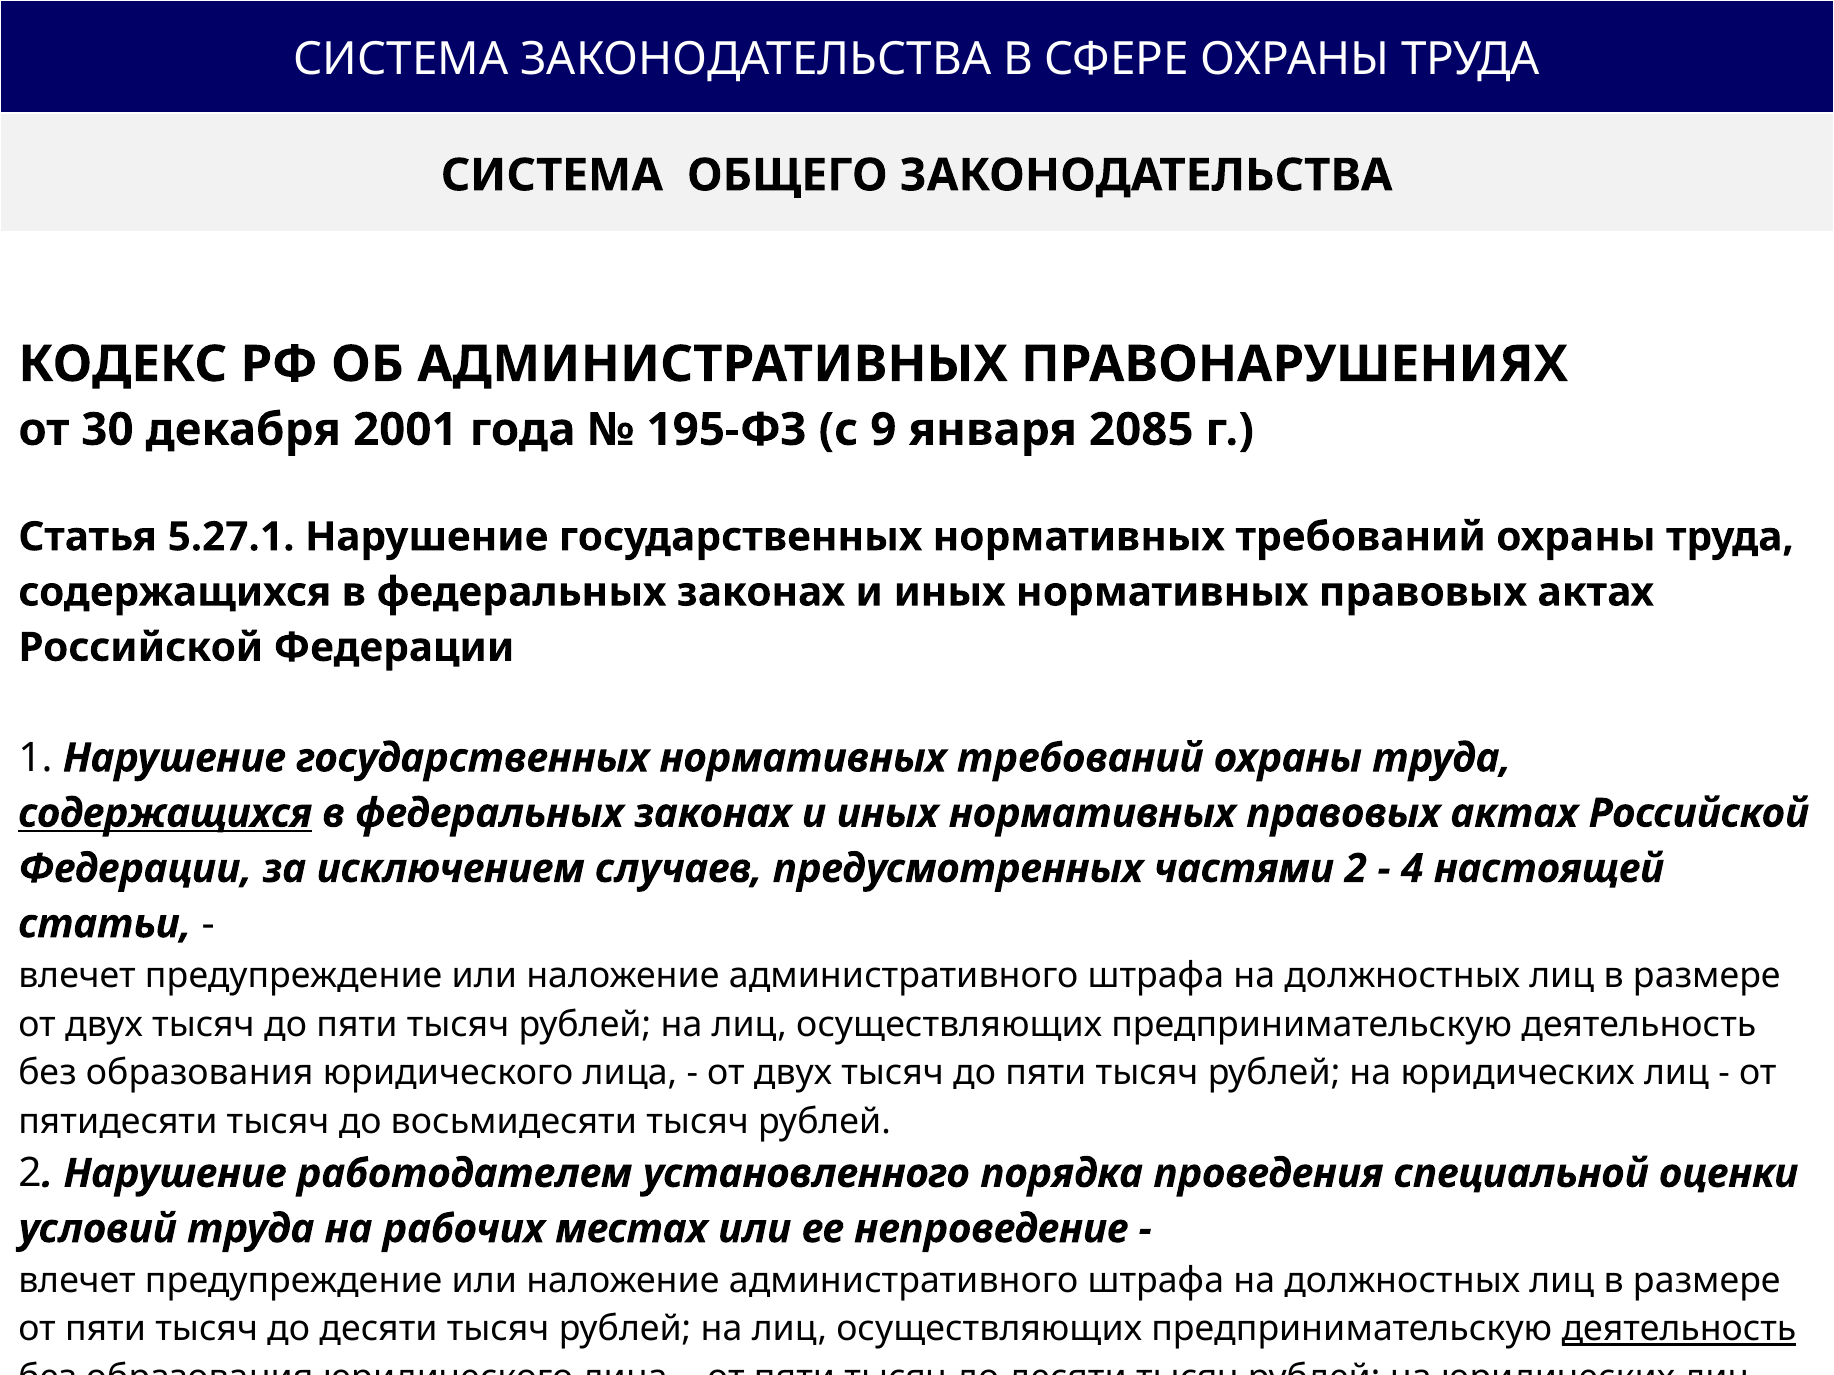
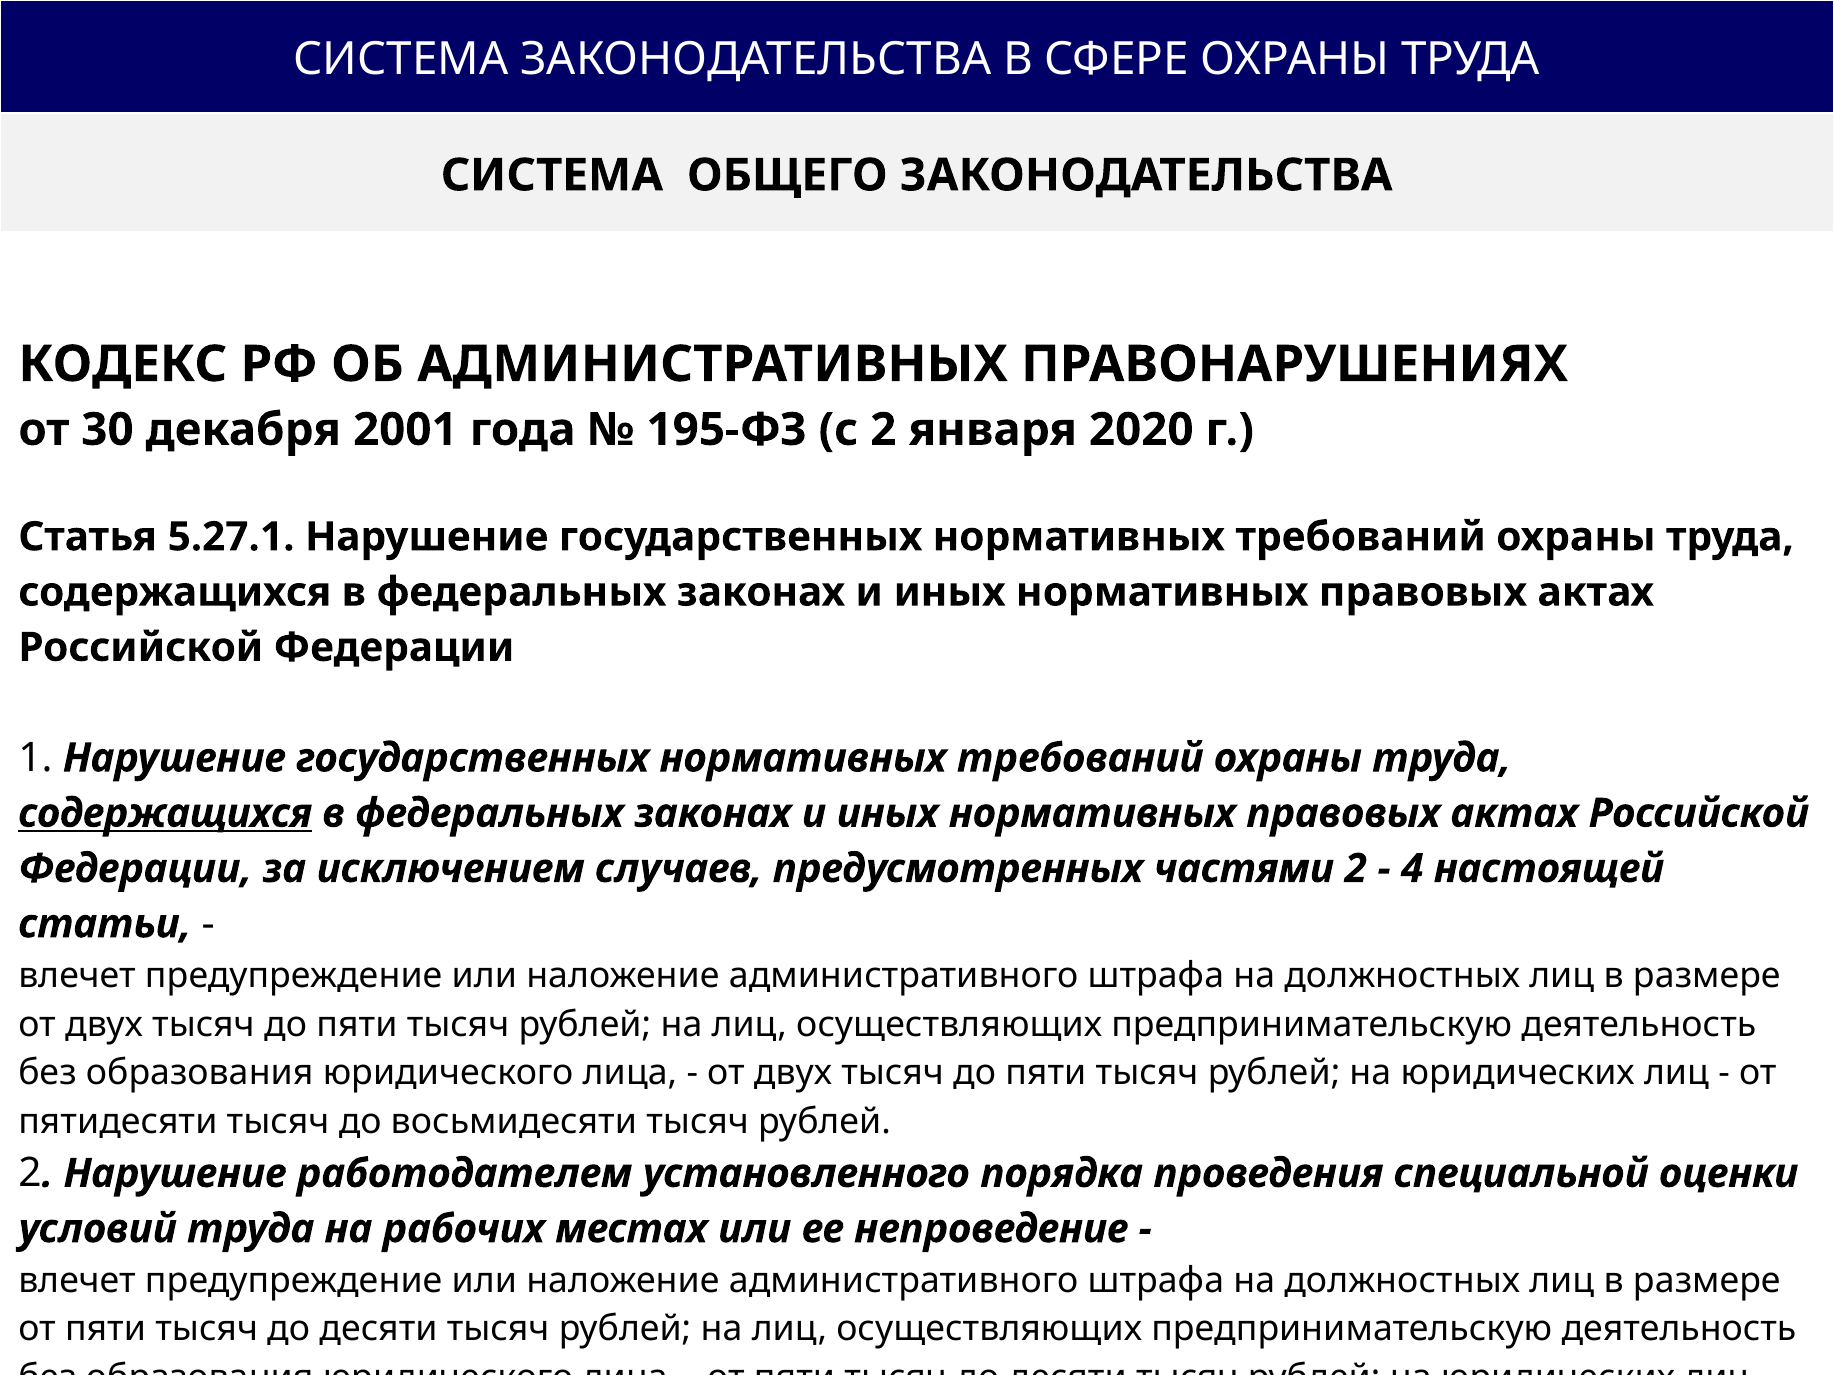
с 9: 9 -> 2 (883, 430)
2085: 2085 -> 2020 (1141, 430)
деятельность underline: present -> none (1679, 1330)
